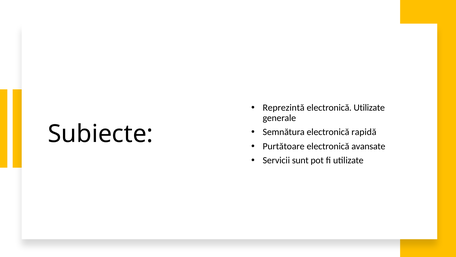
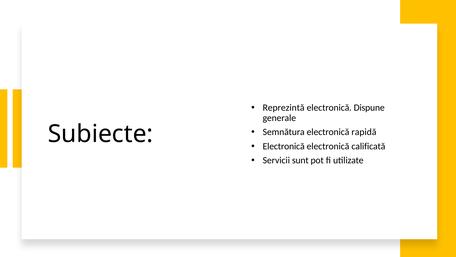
electronică Utilizate: Utilizate -> Dispune (369, 108)
Purtătoare: Purtătoare -> Electronică (284, 146)
avansate: avansate -> calificată (368, 146)
